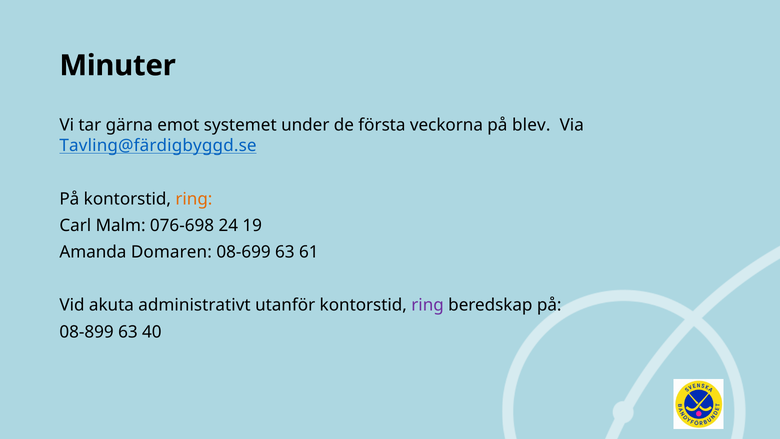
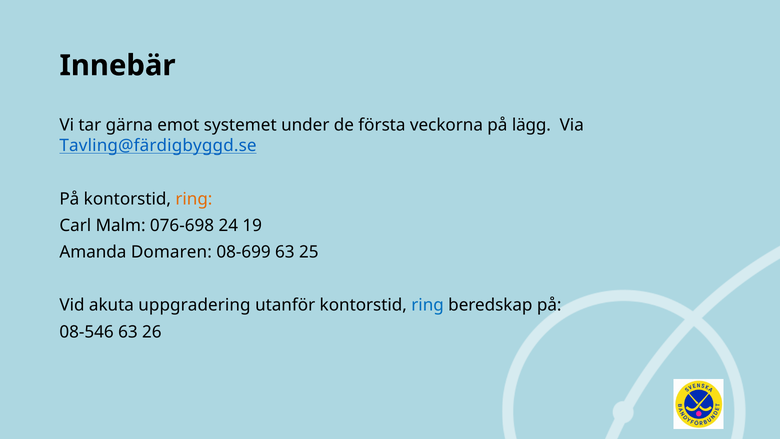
Minuter: Minuter -> Innebär (118, 66)
blev: blev -> lägg (531, 125)
61: 61 -> 25 (309, 252)
administrativt: administrativt -> uppgradering (194, 305)
ring colour: purple -> blue (428, 305)
08-899: 08-899 -> 08-546 (87, 332)
40: 40 -> 26 (152, 332)
